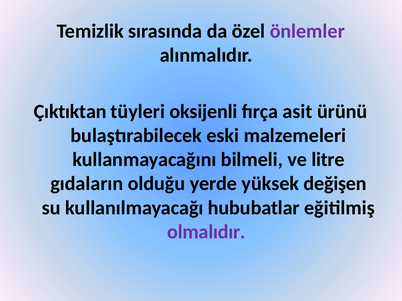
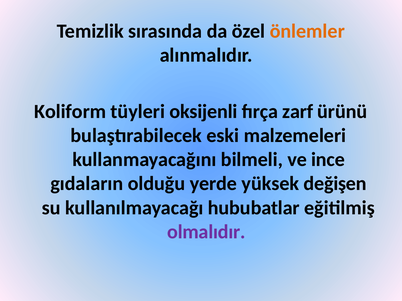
önlemler colour: purple -> orange (307, 31)
Çıktıktan: Çıktıktan -> Koliform (70, 112)
asit: asit -> zarf (298, 112)
litre: litre -> ince (328, 160)
